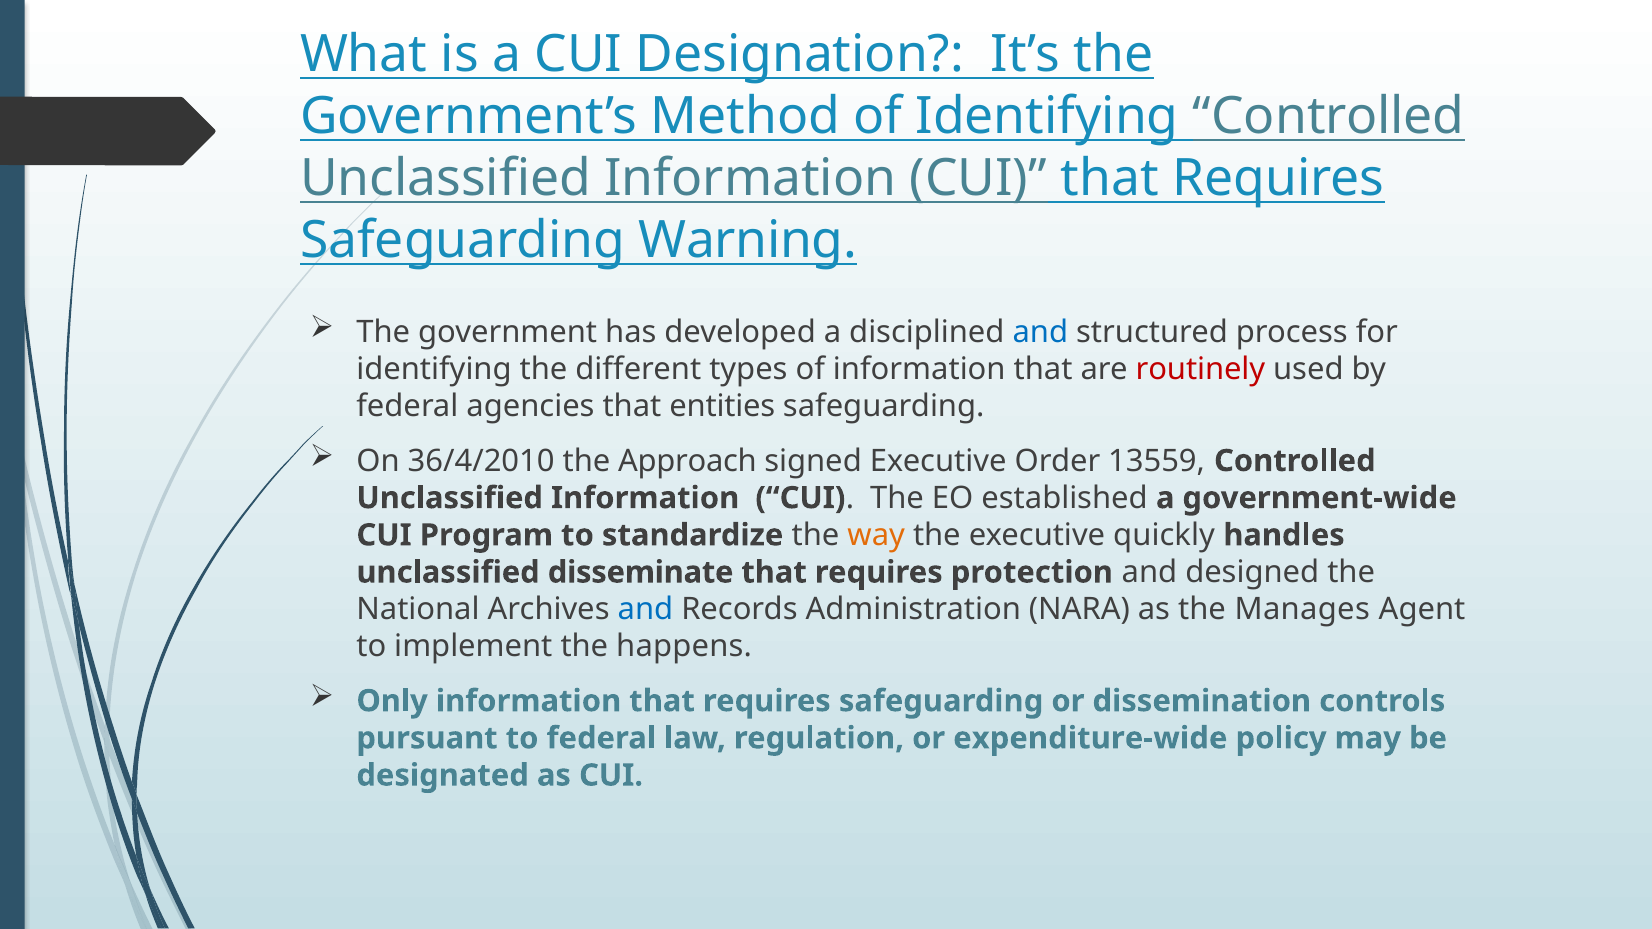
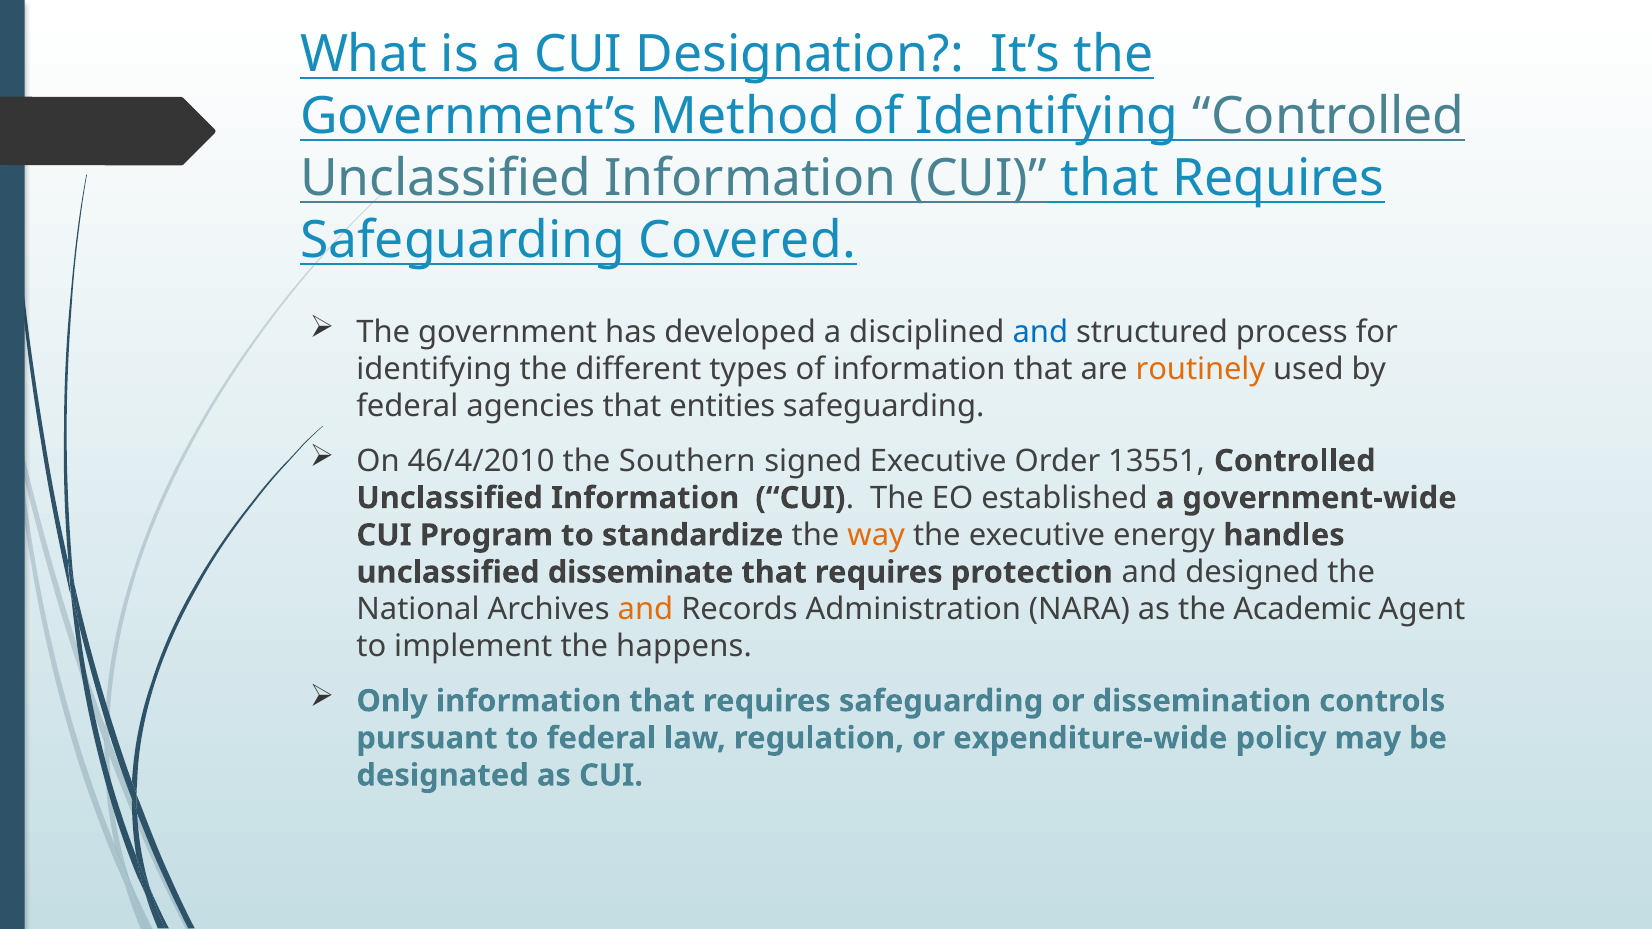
Warning: Warning -> Covered (747, 241)
routinely colour: red -> orange (1200, 369)
36/4/2010: 36/4/2010 -> 46/4/2010 (481, 461)
Approach: Approach -> Southern (687, 461)
13559: 13559 -> 13551 (1157, 461)
quickly: quickly -> energy (1164, 535)
and colour: blue -> orange (645, 610)
Manages: Manages -> Academic (1303, 610)
